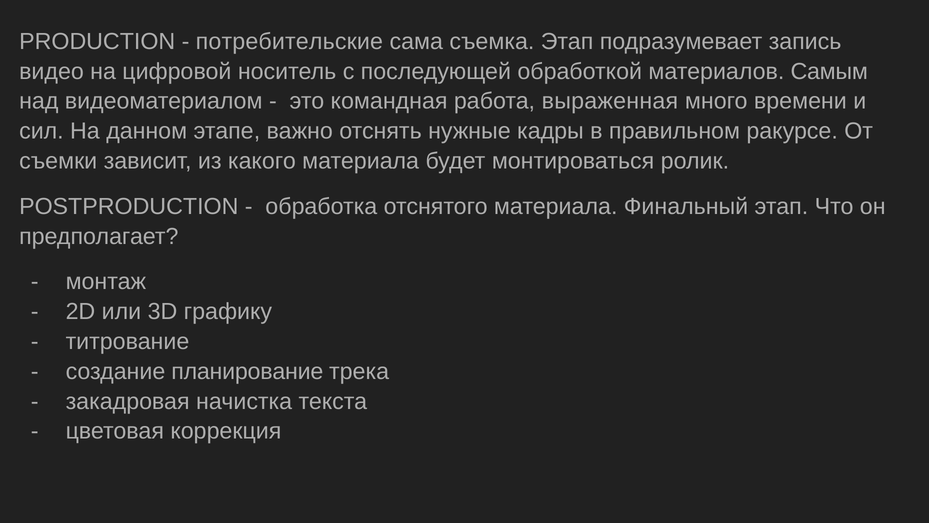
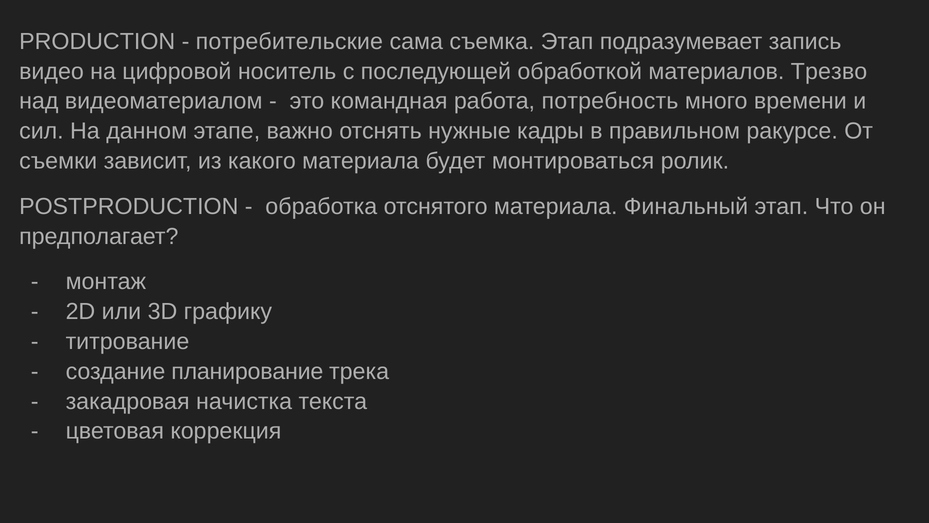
Самым: Самым -> Трезво (829, 71)
выраженная: выраженная -> потребность (610, 101)
